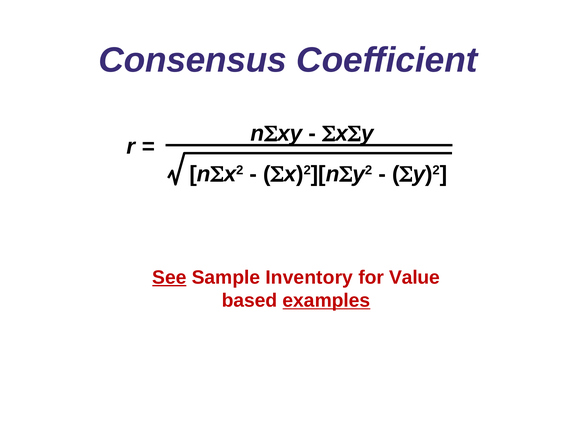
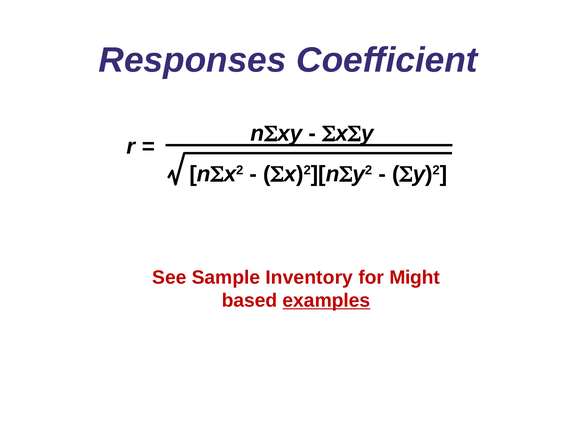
Consensus: Consensus -> Responses (193, 60)
See underline: present -> none (169, 277)
Value: Value -> Might (415, 277)
